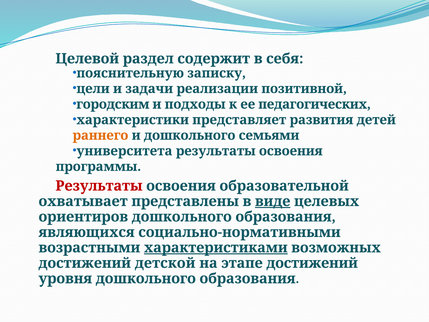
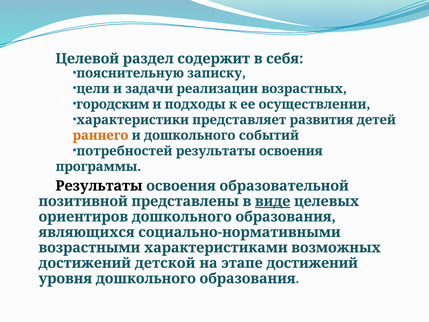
позитивной: позитивной -> возрастных (304, 89)
педагогических: педагогических -> осуществлении (314, 104)
семьями: семьями -> событий (269, 135)
университета: университета -> потребностей (124, 151)
Результаты colour: red -> black (99, 186)
охватывает: охватывает -> позитивной (83, 201)
характеристиками underline: present -> none (216, 247)
